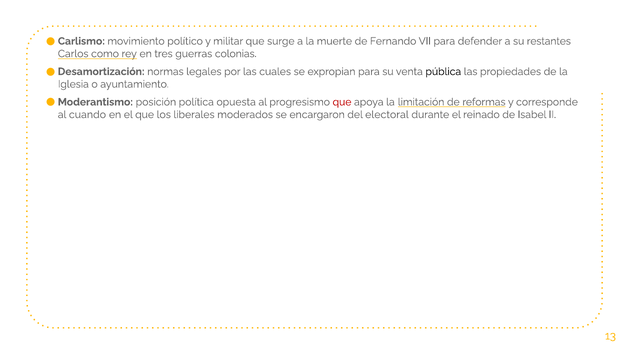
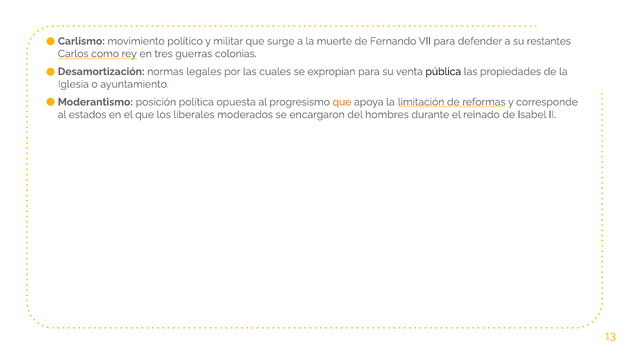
que colour: red -> orange (342, 102)
cuando: cuando -> estados (88, 115)
electoral: electoral -> hombres (387, 115)
